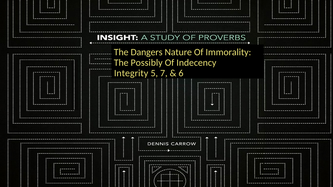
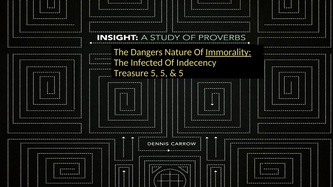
Immorality underline: none -> present (228, 52)
Possibly: Possibly -> Infected (147, 63)
Integrity: Integrity -> Treasure (131, 73)
5 7: 7 -> 5 (164, 73)
6: 6 -> 5 (181, 73)
